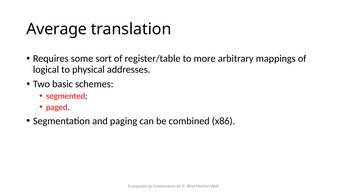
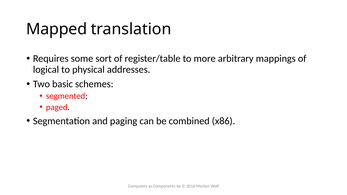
Average: Average -> Mapped (57, 29)
